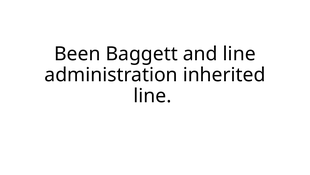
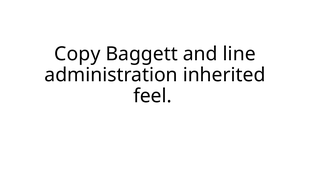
Been: Been -> Copy (77, 54)
line: line -> feel (152, 96)
